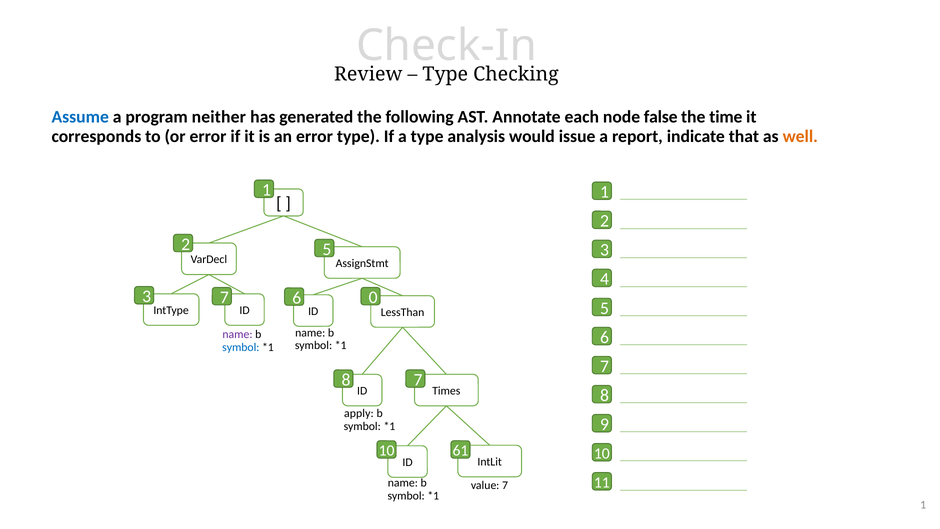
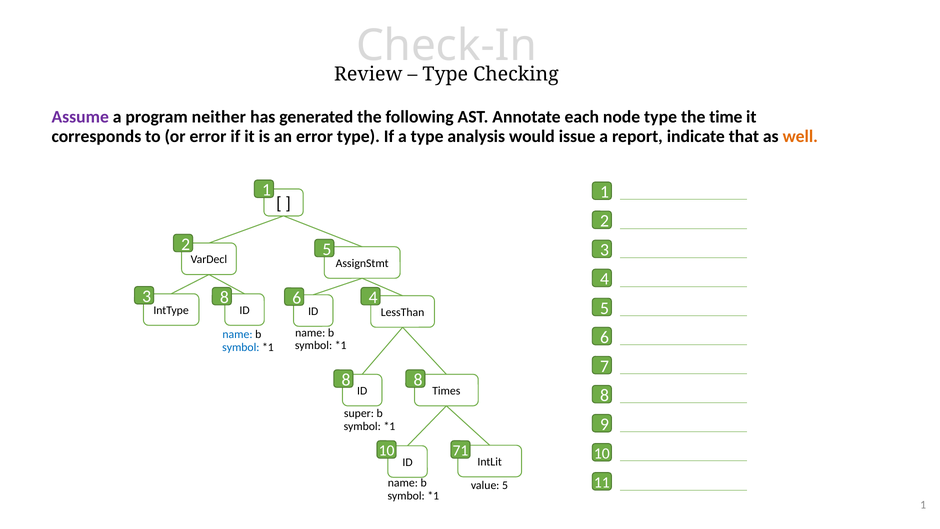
Assume colour: blue -> purple (80, 117)
node false: false -> type (661, 117)
3 7: 7 -> 8 (224, 297)
6 0: 0 -> 4 (373, 297)
name colour: purple -> blue (237, 334)
8 7: 7 -> 8 (418, 380)
apply: apply -> super (359, 413)
61: 61 -> 71 (460, 450)
value 7: 7 -> 5 (505, 485)
